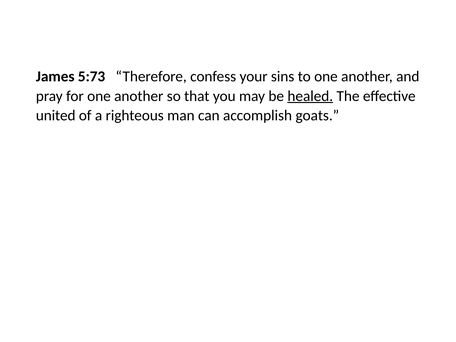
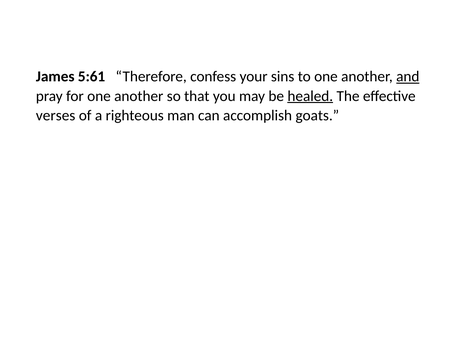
5:73: 5:73 -> 5:61 (92, 77)
and underline: none -> present (408, 77)
united: united -> verses (56, 116)
